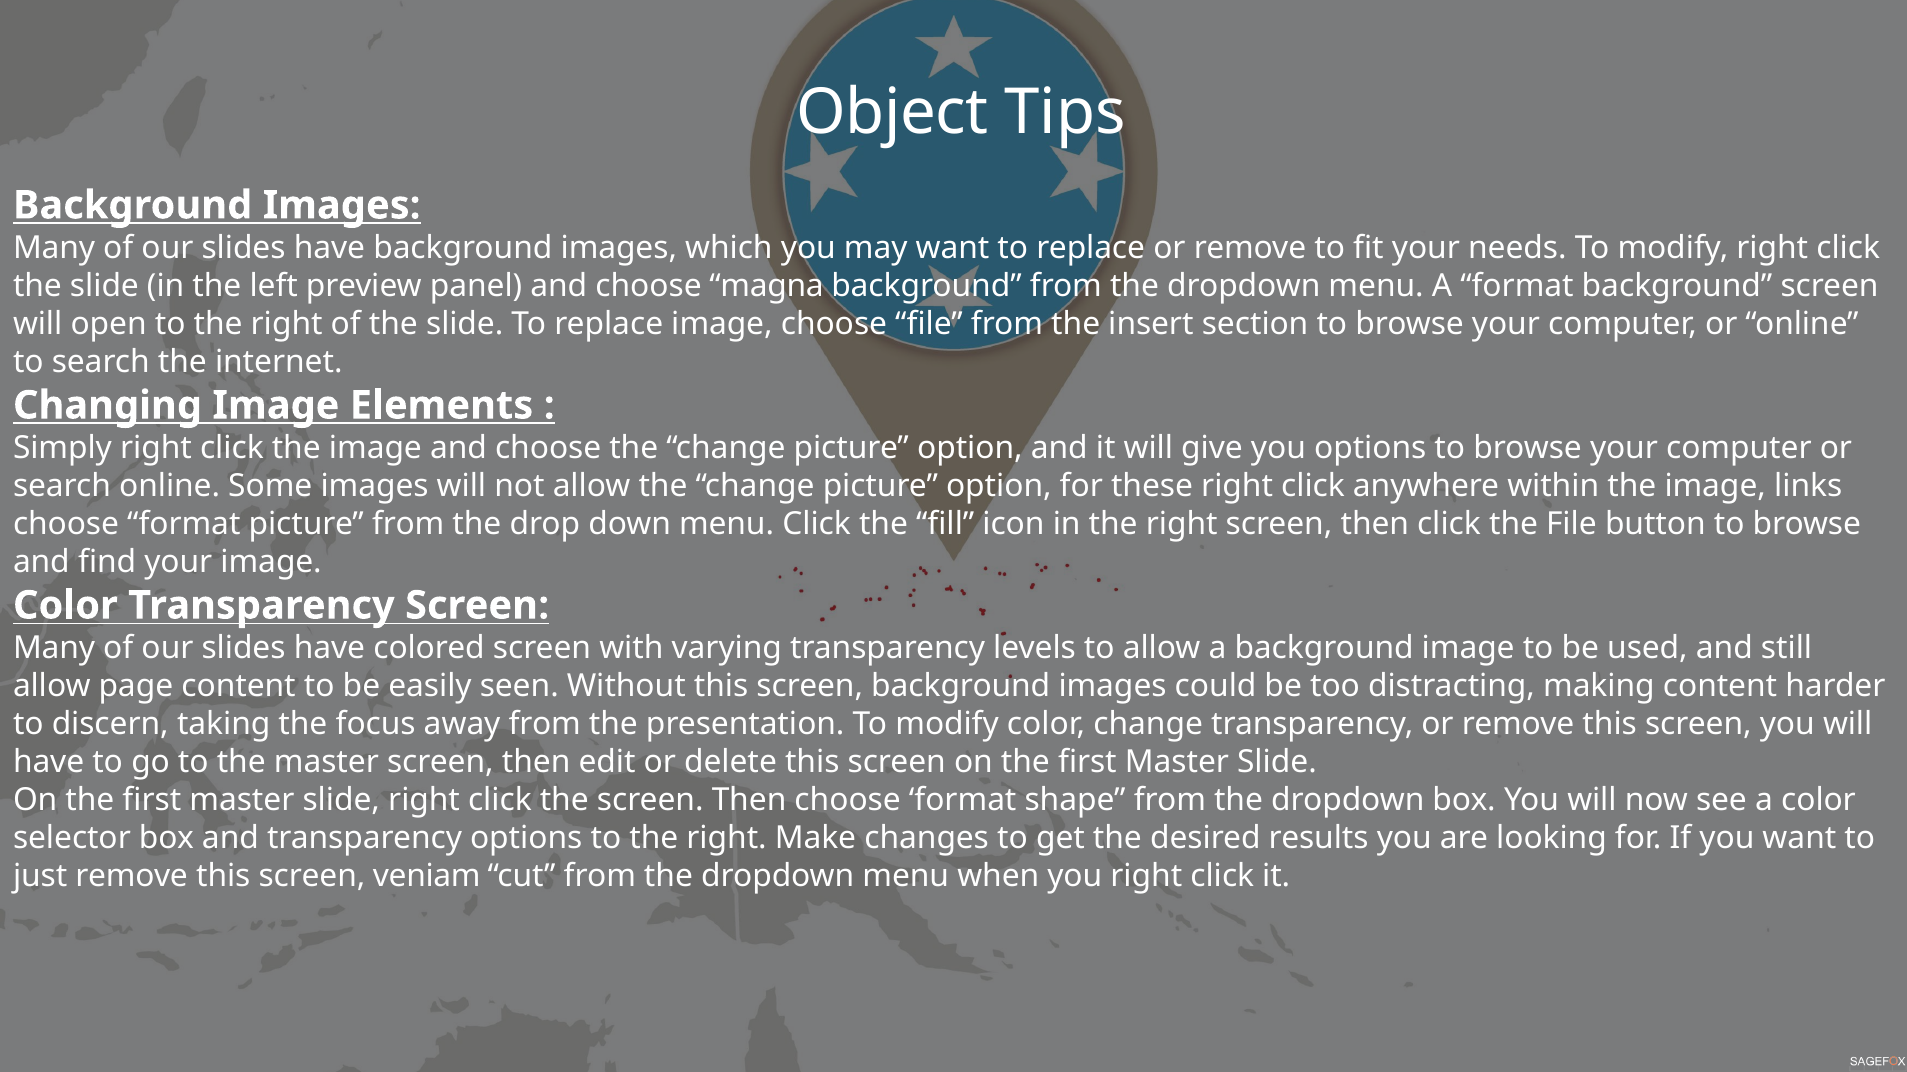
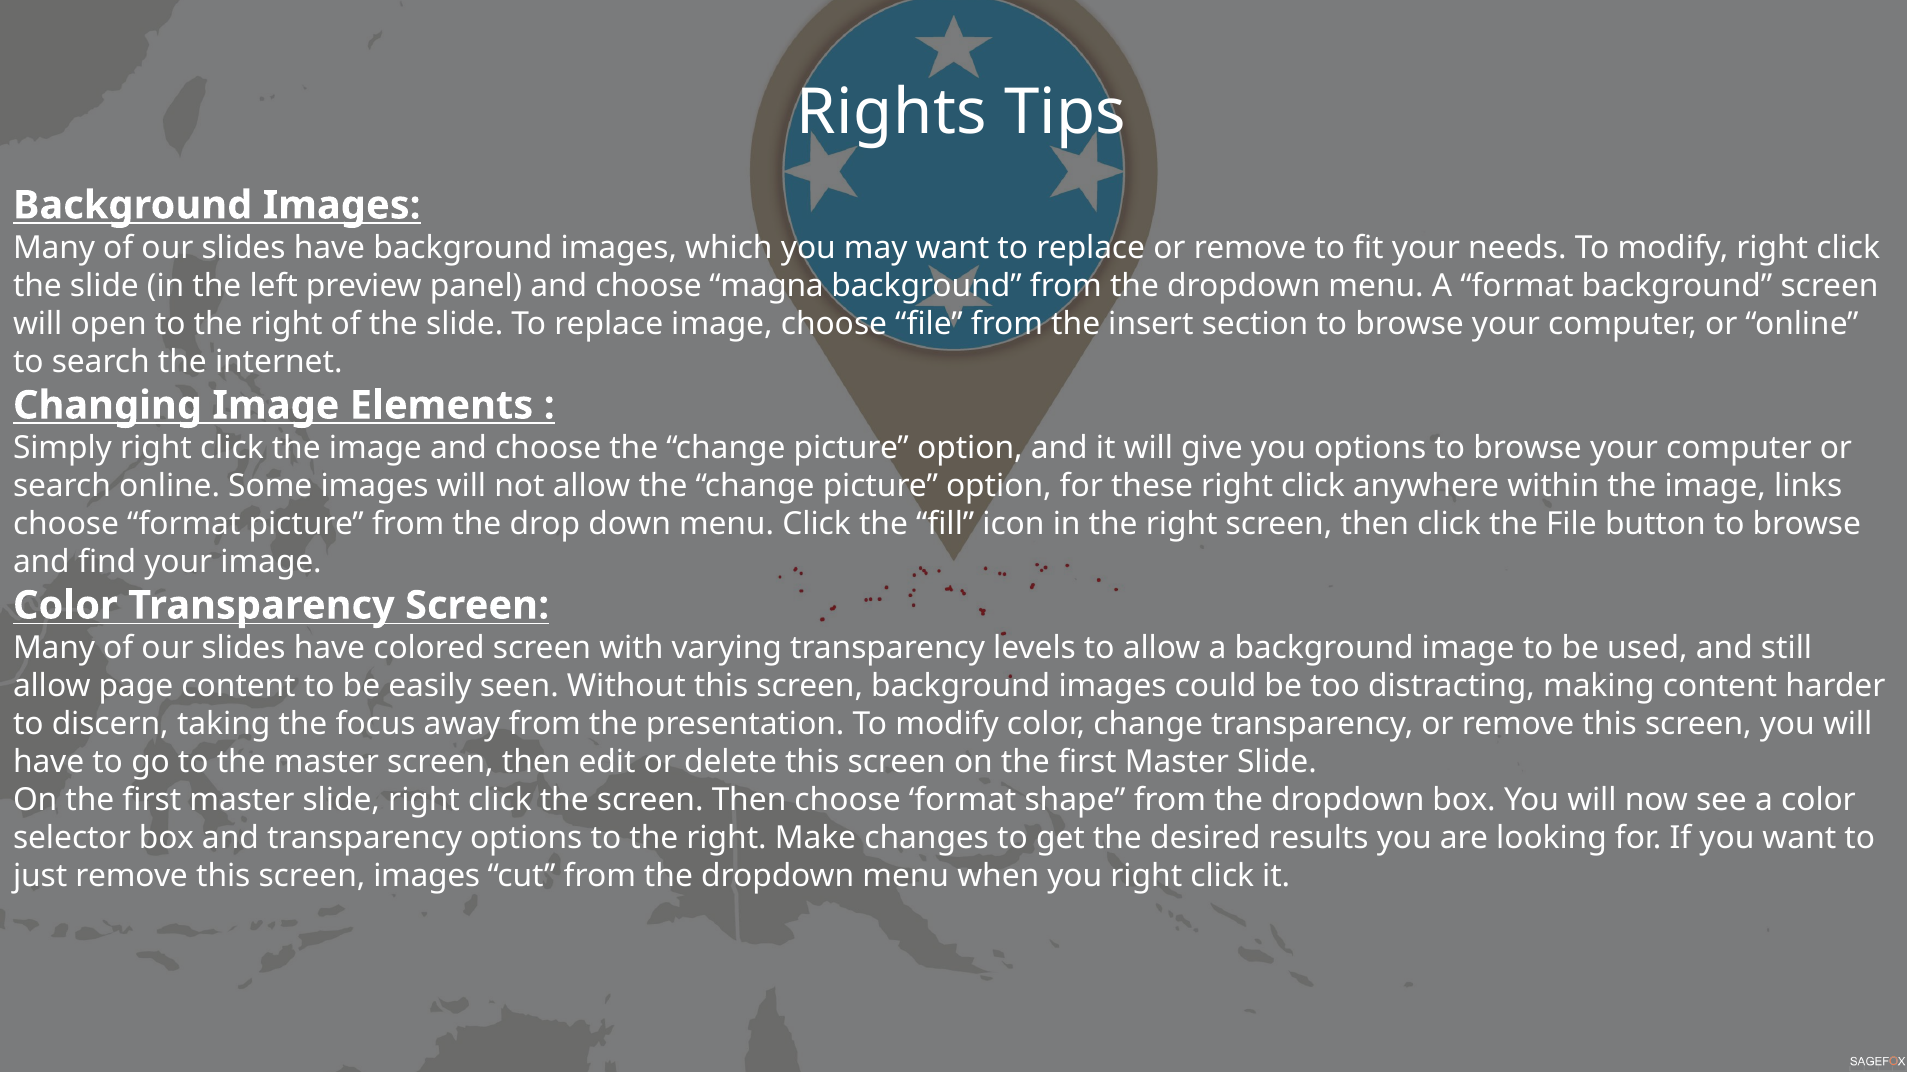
Object: Object -> Rights (892, 112)
screen veniam: veniam -> images (427, 877)
